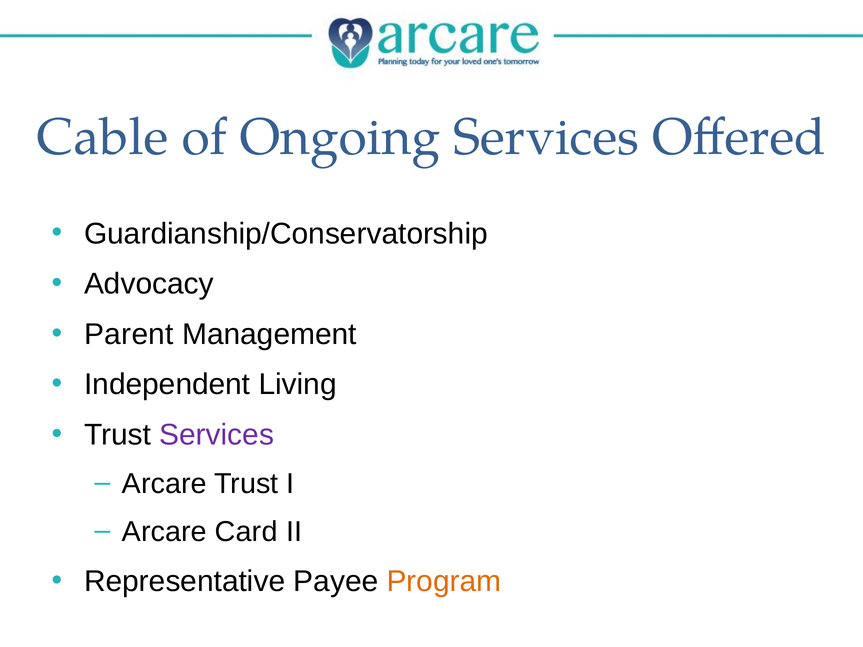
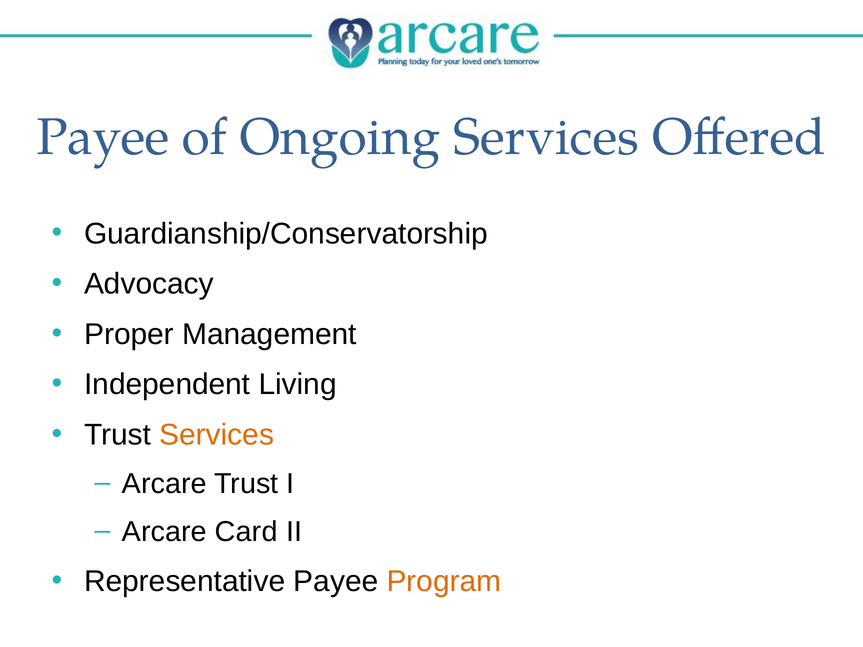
Cable: Cable -> Payee (103, 137)
Parent: Parent -> Proper (129, 334)
Services colour: purple -> orange (217, 435)
